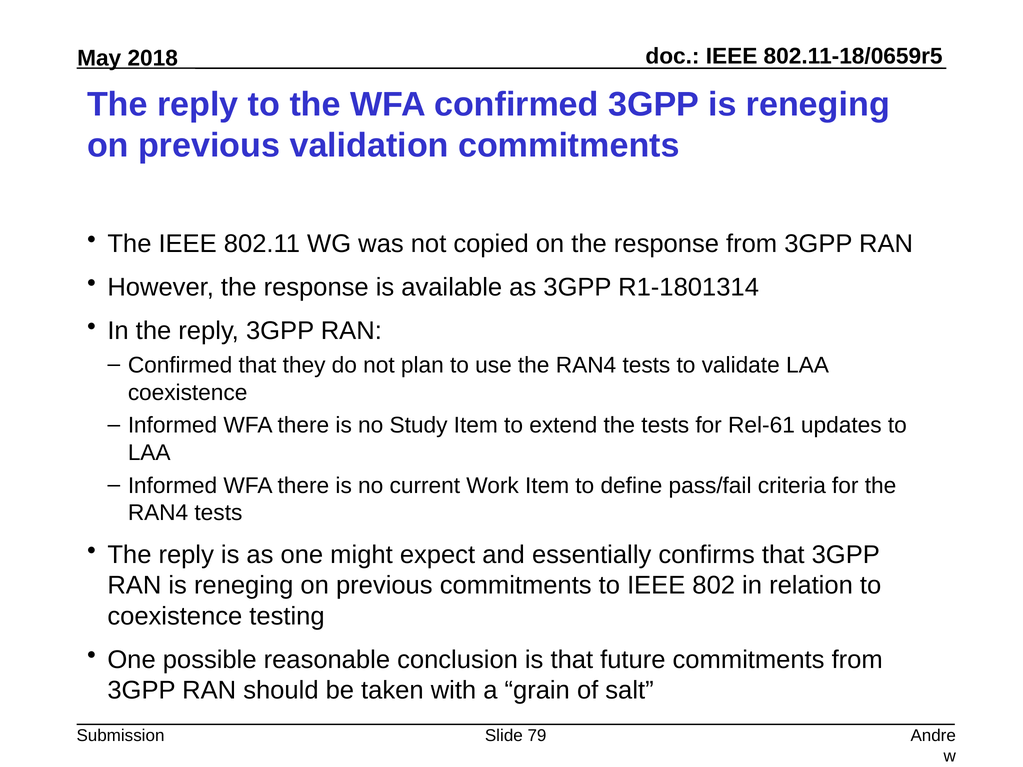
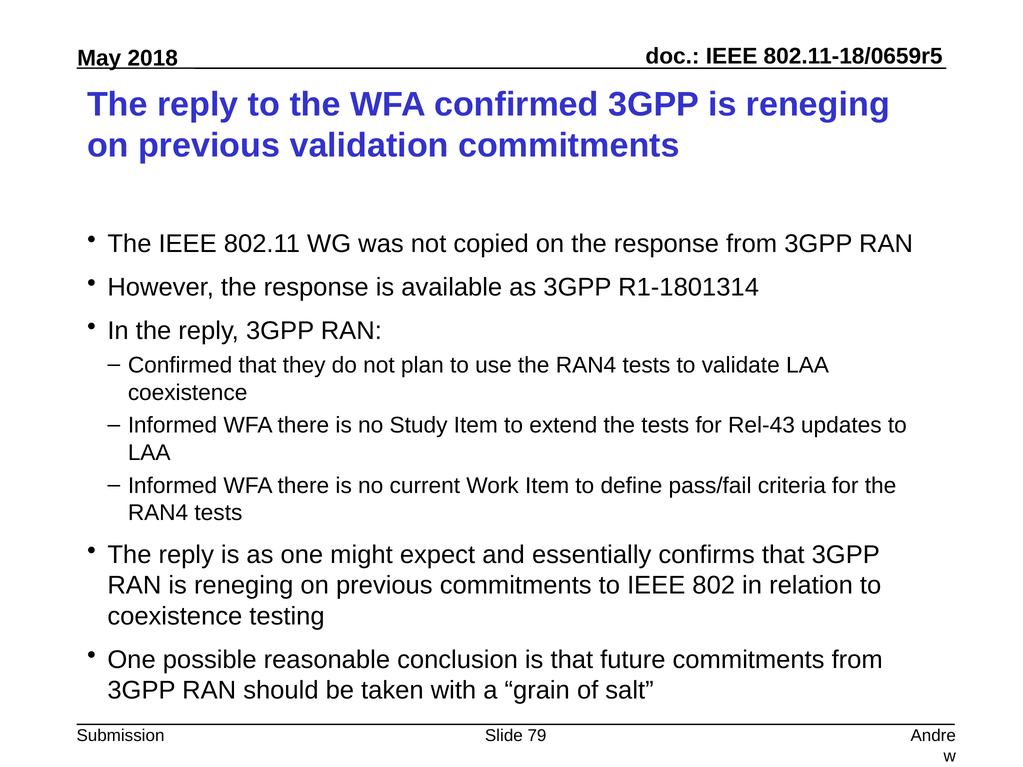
Rel-61: Rel-61 -> Rel-43 (761, 426)
